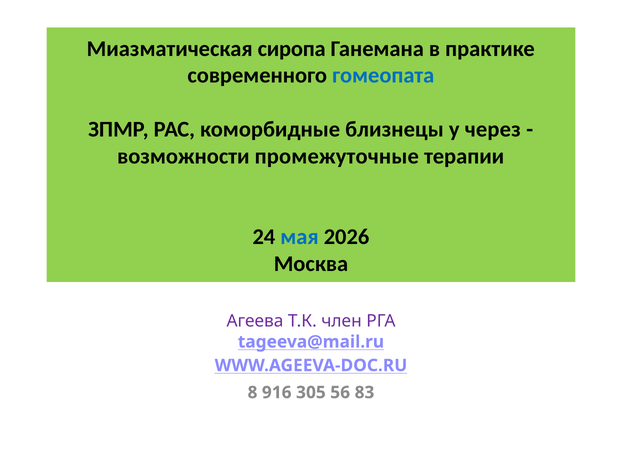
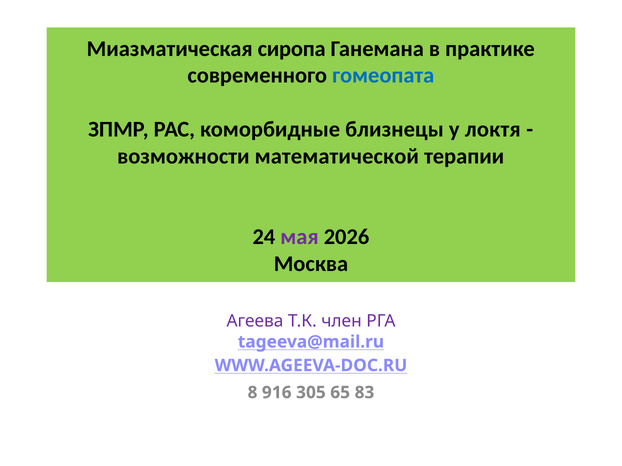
через: через -> локтя (493, 130)
промежуточные: промежуточные -> математической (337, 156)
мая colour: blue -> purple (299, 237)
56: 56 -> 65 (340, 393)
